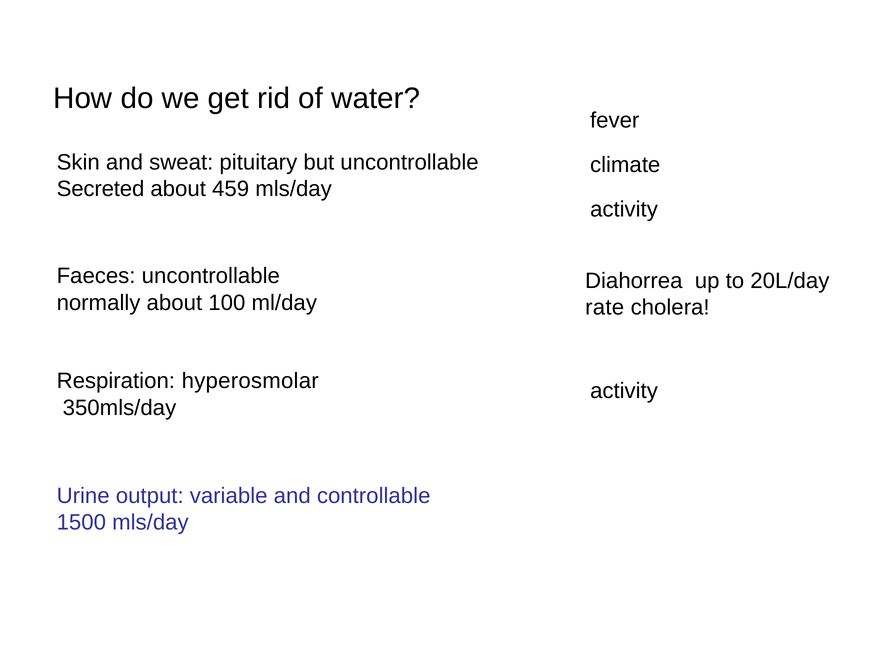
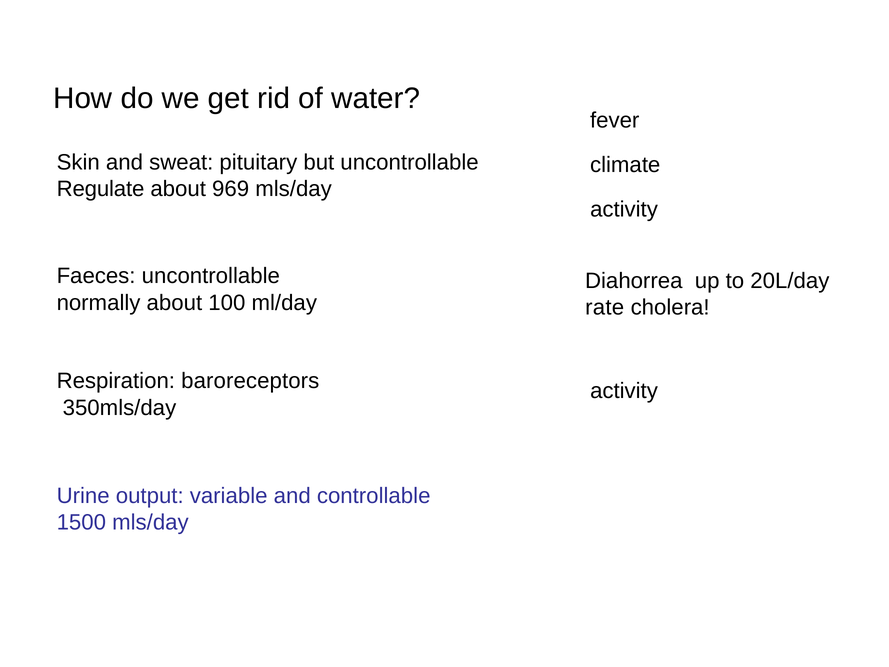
Secreted: Secreted -> Regulate (101, 189)
459: 459 -> 969 (231, 189)
hyperosmolar: hyperosmolar -> baroreceptors (250, 381)
